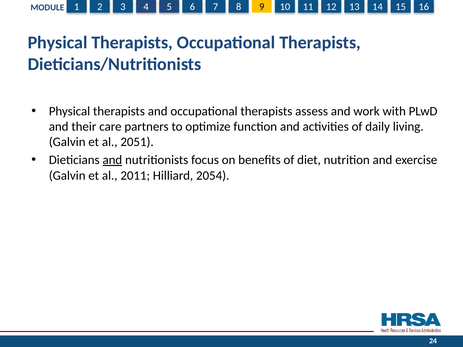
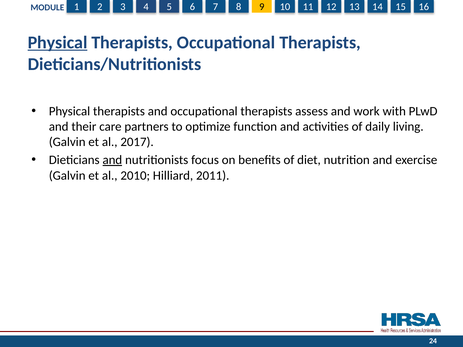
Physical underline: none -> present (58, 43)
2051: 2051 -> 2017 (137, 142)
2011: 2011 -> 2010 (135, 176)
2054: 2054 -> 2011 (213, 176)
